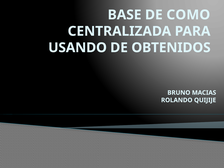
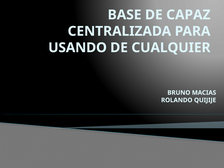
COMO: COMO -> CAPAZ (188, 15)
OBTENIDOS: OBTENIDOS -> CUALQUIER (171, 48)
